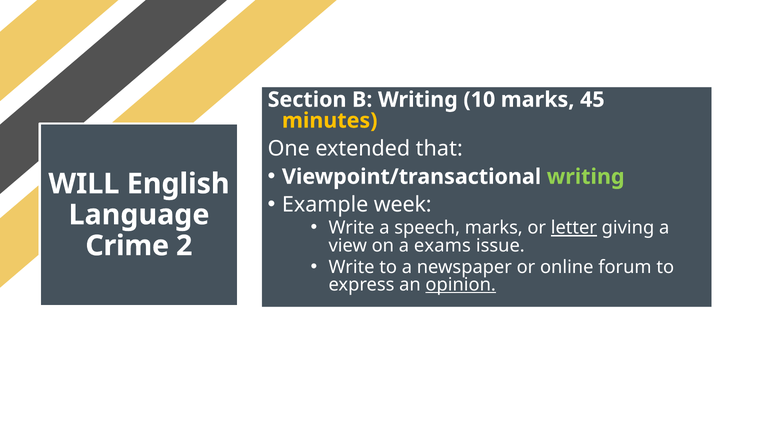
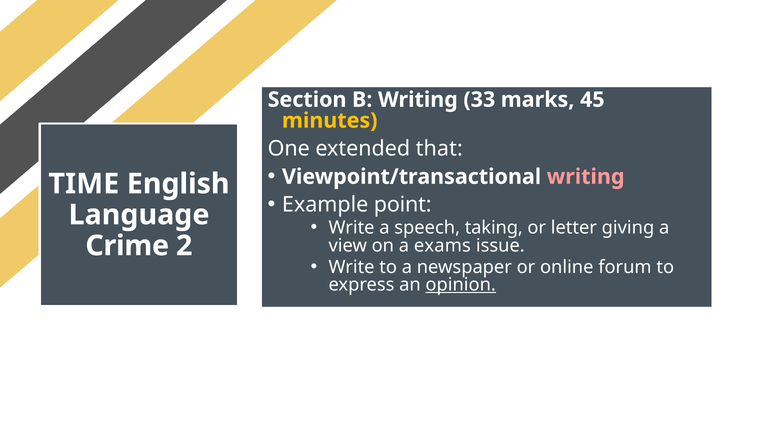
10: 10 -> 33 (479, 100)
writing colour: light green -> pink (586, 177)
WILL: WILL -> TIME (84, 184)
week: week -> point (403, 205)
speech marks: marks -> taking (494, 228)
letter underline: present -> none (574, 228)
